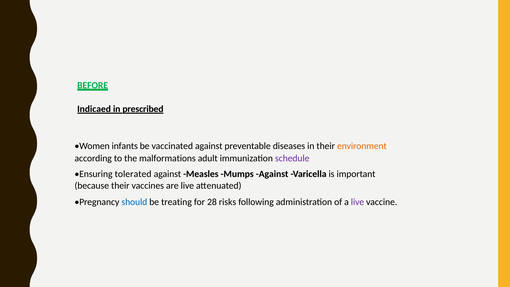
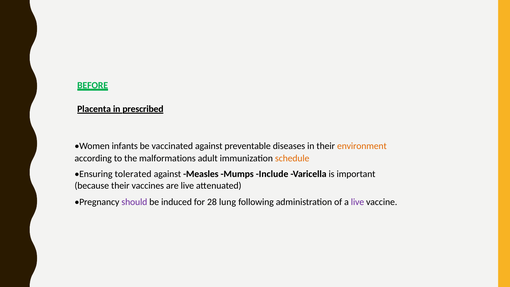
Indicaed: Indicaed -> Placenta (94, 109)
schedule colour: purple -> orange (292, 158)
Mumps Against: Against -> Include (272, 174)
should colour: blue -> purple (134, 202)
treating: treating -> induced (177, 202)
risks: risks -> lung (228, 202)
